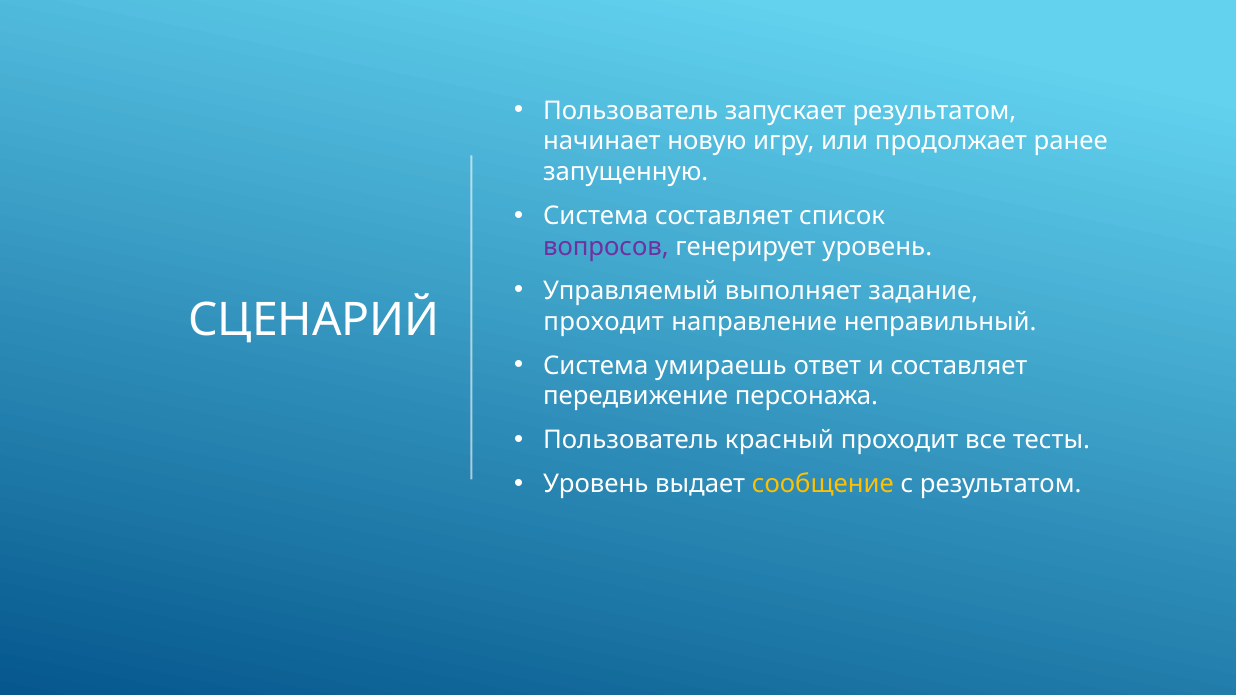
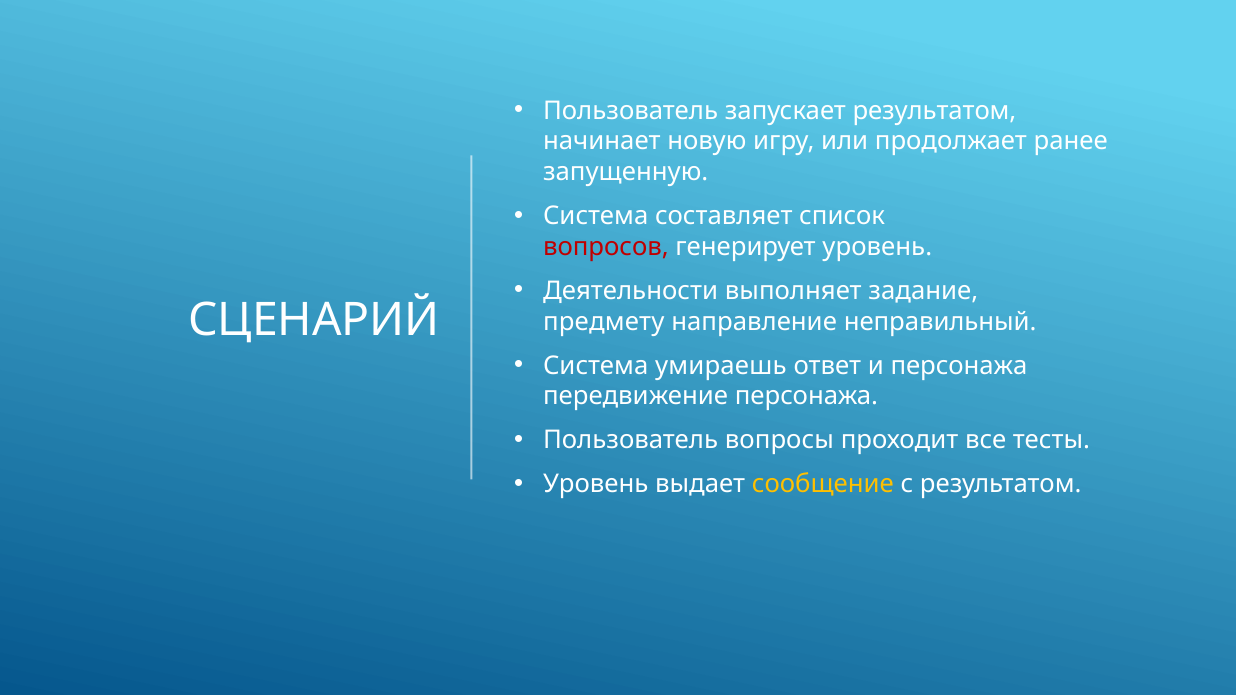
вопросов colour: purple -> red (606, 247)
Управляемый: Управляемый -> Деятельности (631, 291)
проходит: проходит -> предмету (604, 322)
и составляет: составляет -> персонажа (959, 366)
красный: красный -> вопросы (779, 440)
